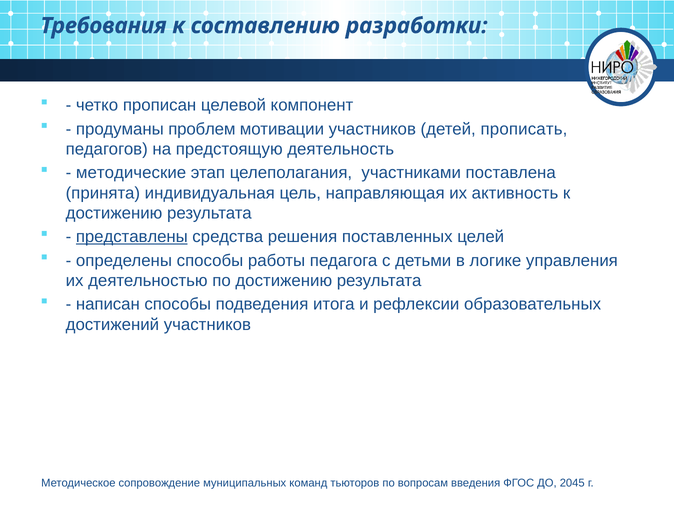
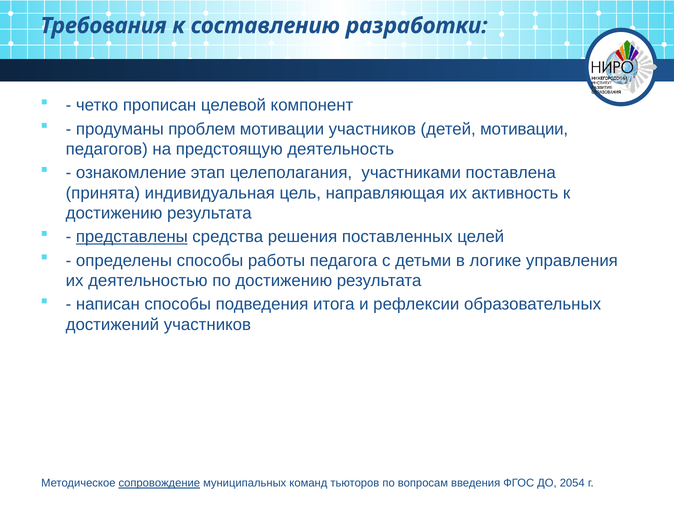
детей прописать: прописать -> мотивации (524, 129)
методические: методические -> ознакомление (131, 173)
сопровождение underline: none -> present (159, 483)
2045: 2045 -> 2054 (572, 483)
